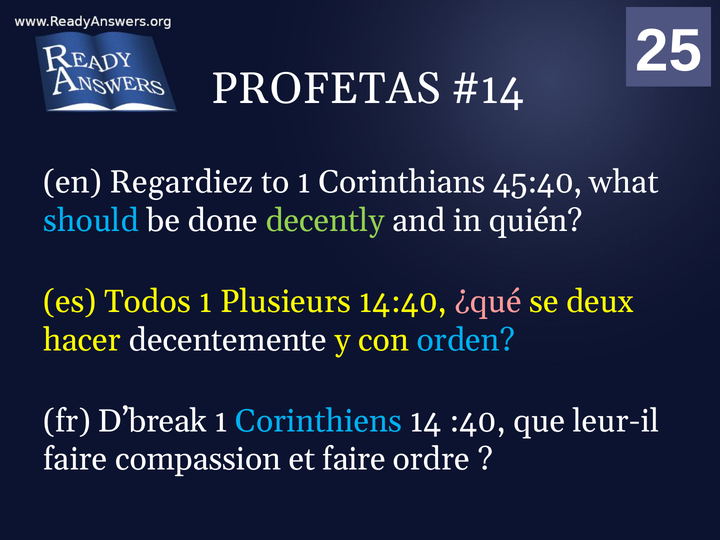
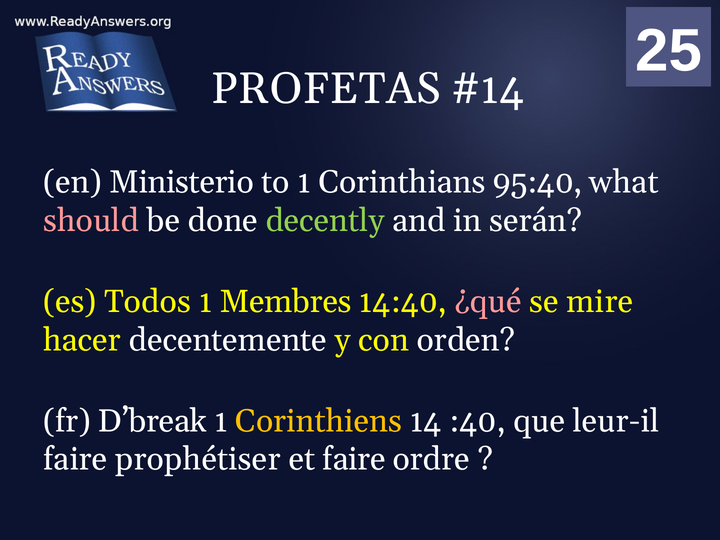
Regardiez: Regardiez -> Ministerio (182, 182)
45:40: 45:40 -> 95:40 (538, 182)
should colour: light blue -> pink (91, 221)
quién: quién -> serán (536, 221)
Plusieurs: Plusieurs -> Membres (286, 302)
deux: deux -> mire (600, 302)
orden colour: light blue -> white (466, 340)
Corinthiens colour: light blue -> yellow (319, 421)
compassion: compassion -> prophétiser (198, 459)
